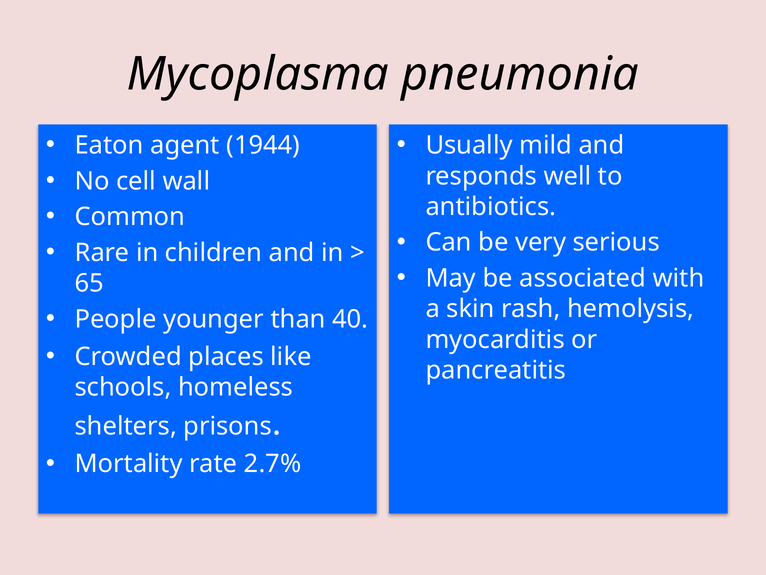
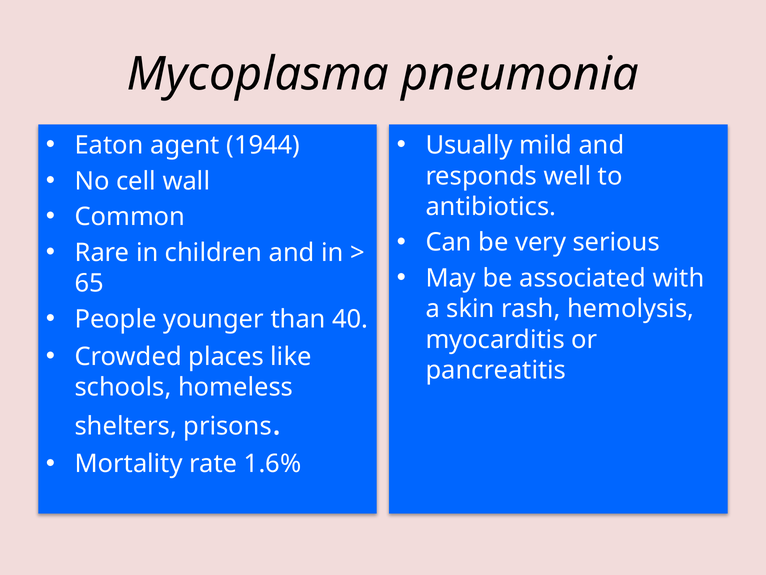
2.7%: 2.7% -> 1.6% (273, 464)
